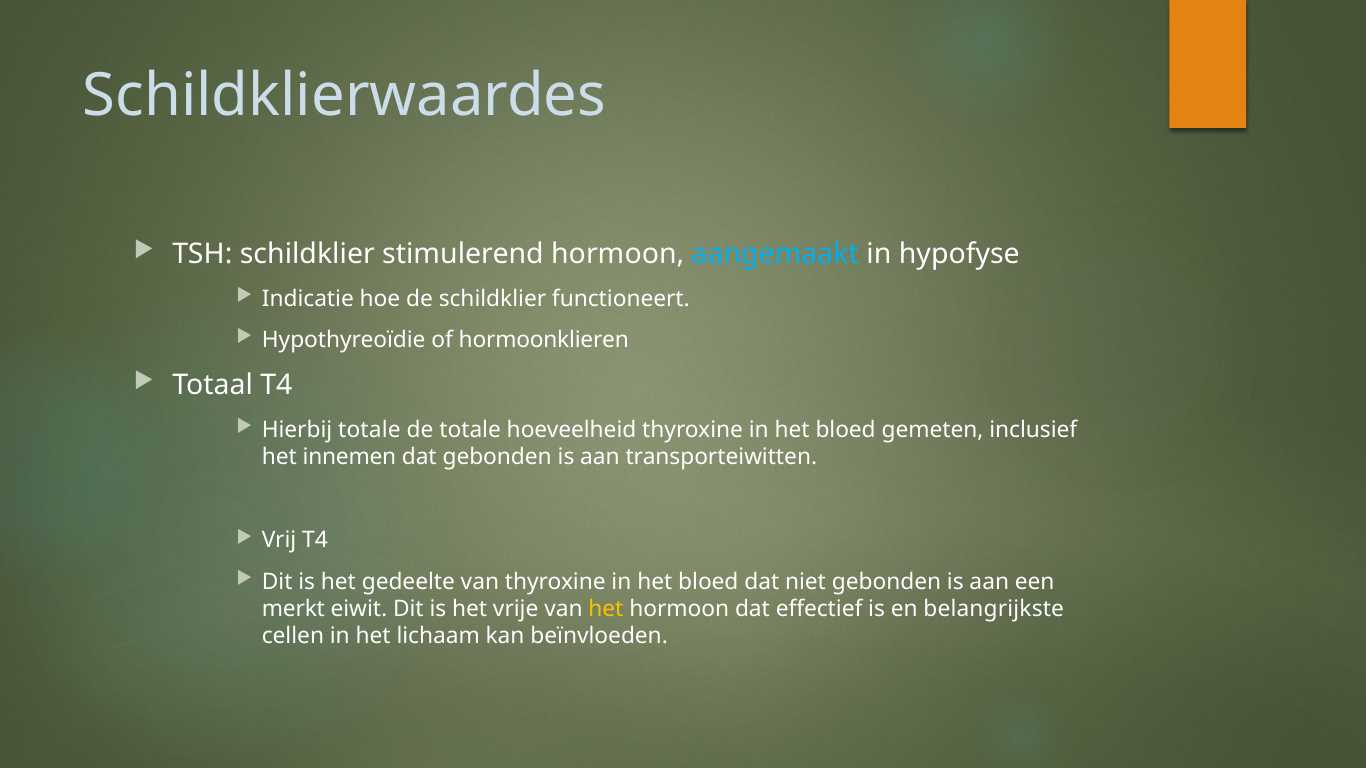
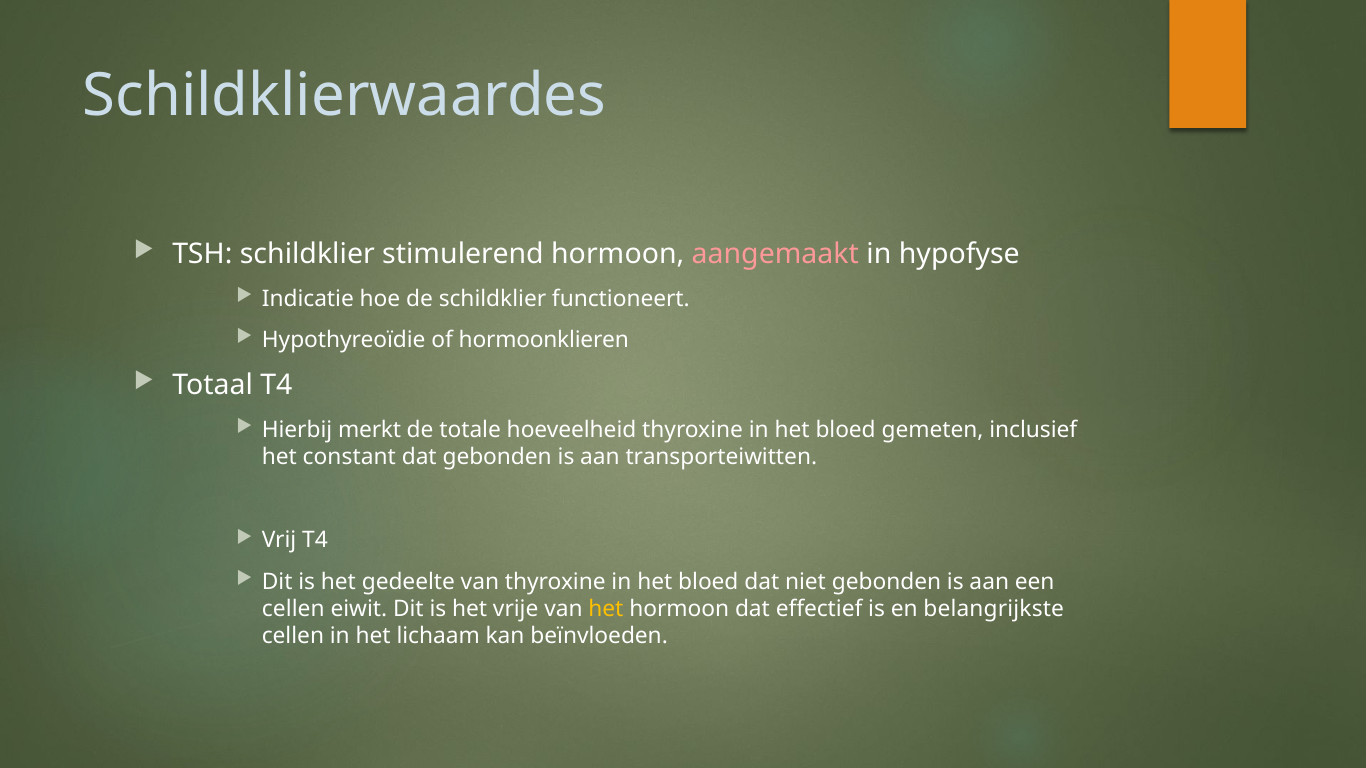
aangemaakt colour: light blue -> pink (775, 254)
Hierbij totale: totale -> merkt (370, 430)
innemen: innemen -> constant (349, 458)
merkt: merkt -> cellen (293, 609)
